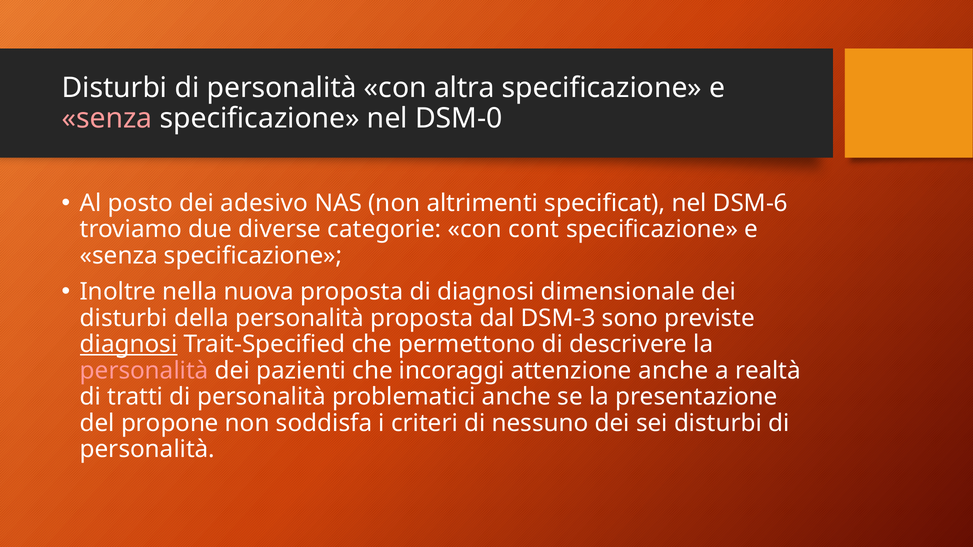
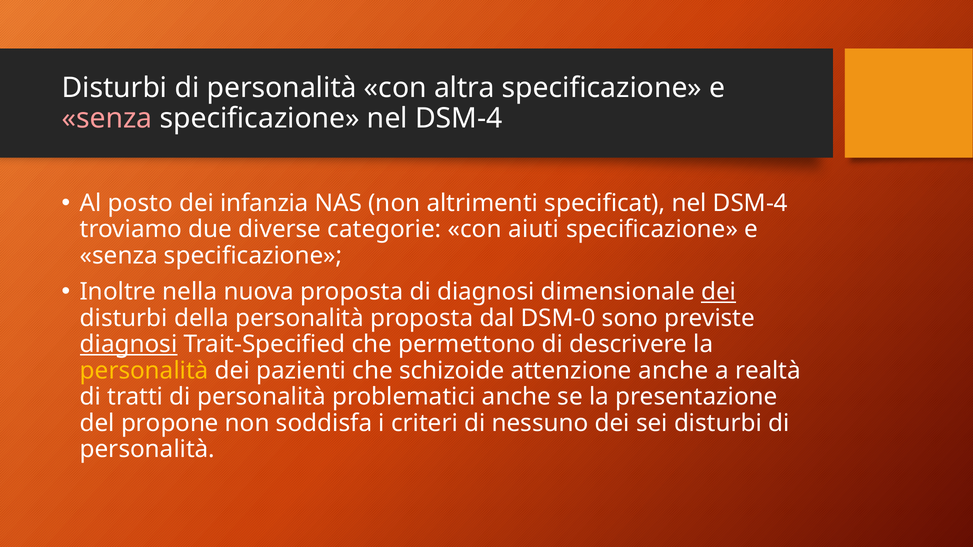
specificazione nel DSM-0: DSM-0 -> DSM-4 (459, 118)
adesivo: adesivo -> infanzia (264, 203)
specificat nel DSM-6: DSM-6 -> DSM-4 (750, 203)
cont: cont -> aiuti (534, 229)
dei underline: none -> present (719, 292)
DSM-3: DSM-3 -> DSM-0 (558, 318)
personalità colour: pink -> yellow (144, 371)
incoraggi: incoraggi -> schizoide (452, 371)
